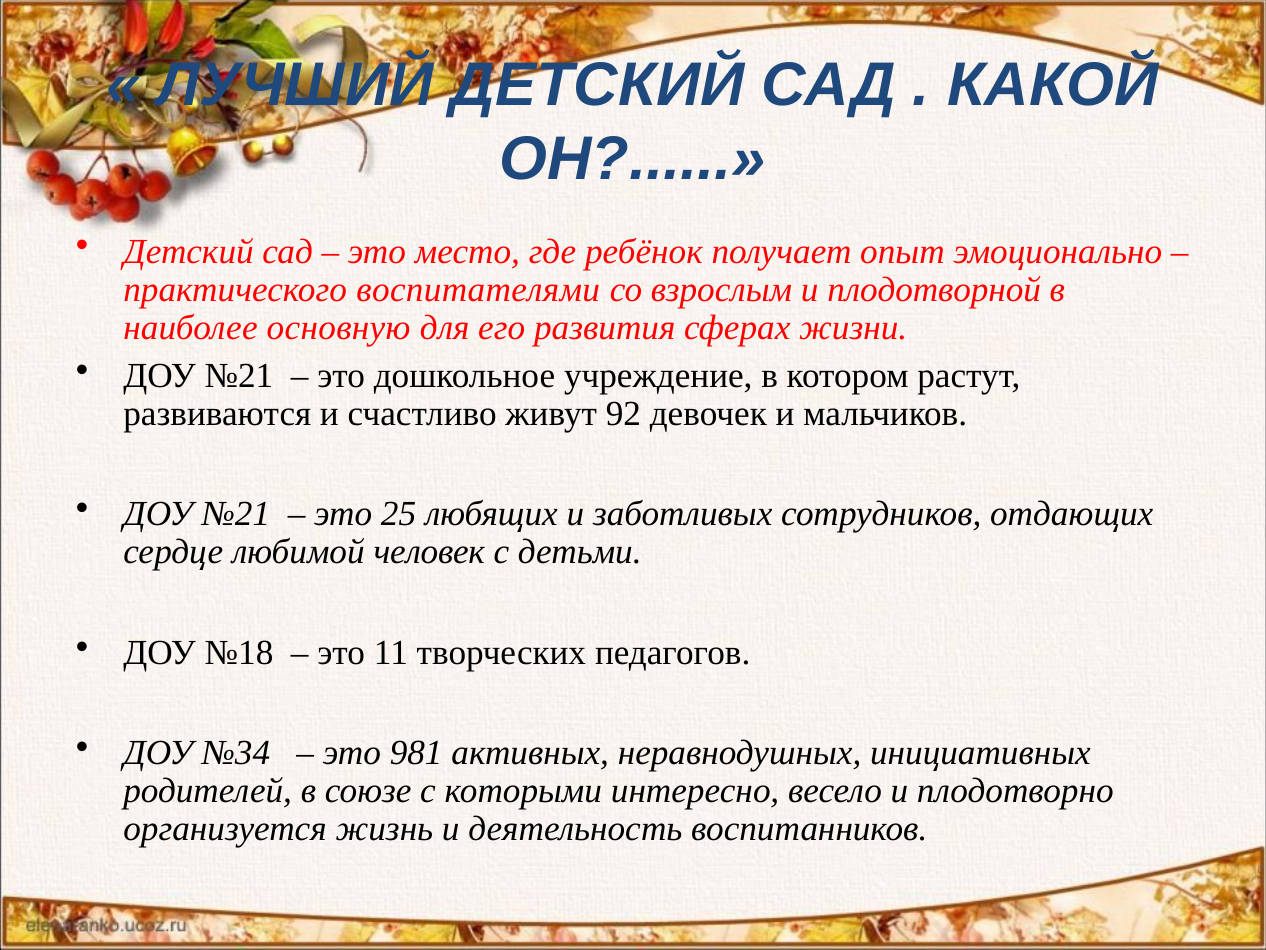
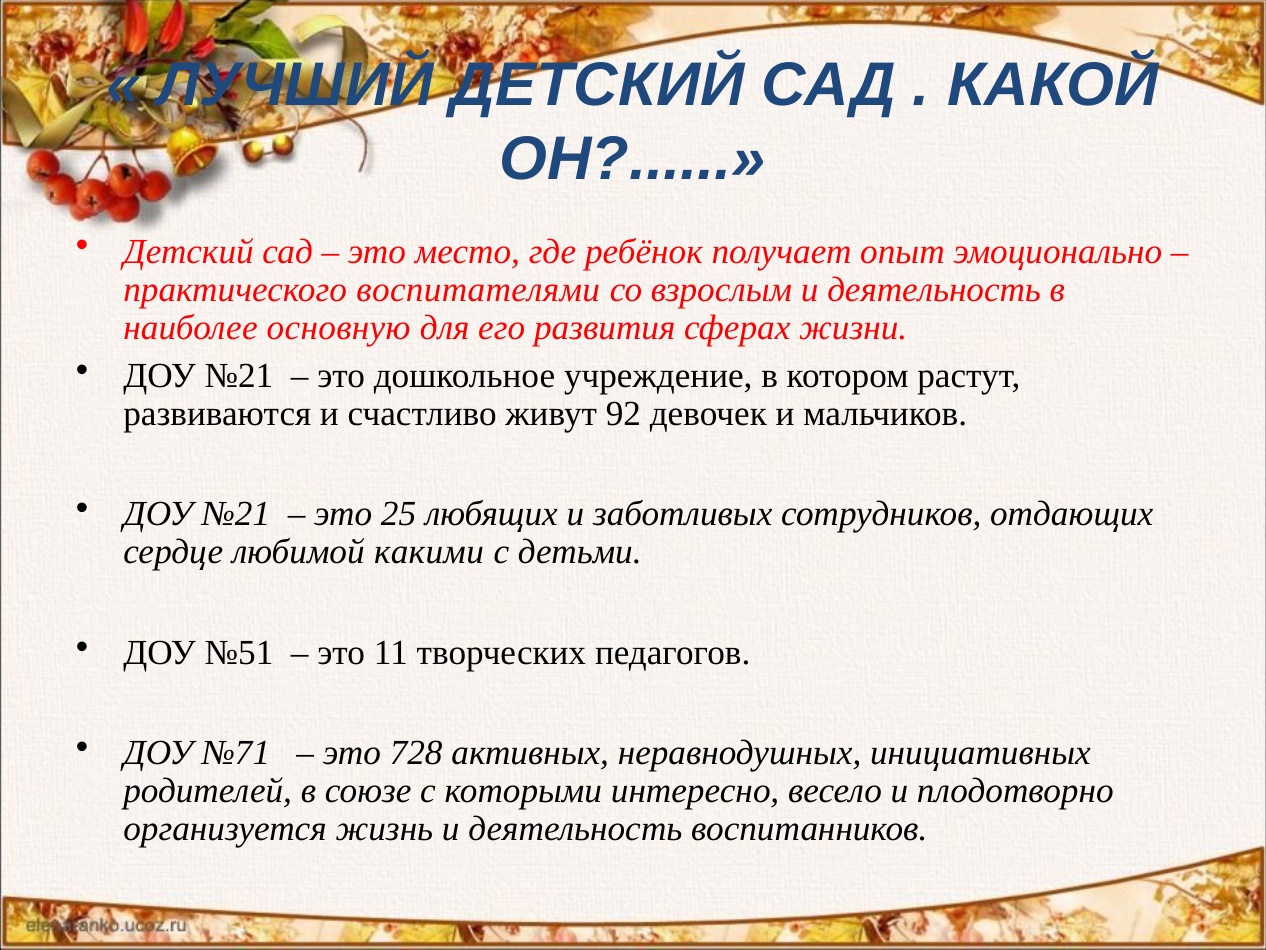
взрослым и плодотворной: плодотворной -> деятельность (934, 289)
человек: человек -> какими (429, 552)
№18: №18 -> №51 (239, 652)
№34: №34 -> №71 (236, 753)
981: 981 -> 728 (416, 753)
